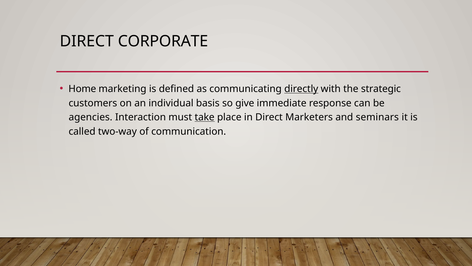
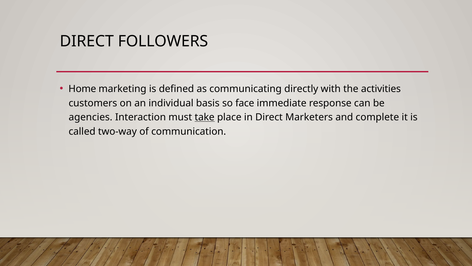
CORPORATE: CORPORATE -> FOLLOWERS (163, 41)
directly underline: present -> none (301, 89)
strategic: strategic -> activities (381, 89)
give: give -> face (245, 103)
seminars: seminars -> complete (377, 117)
